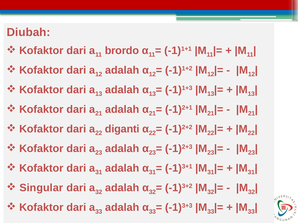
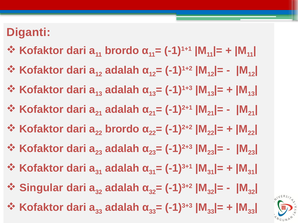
Diubah: Diubah -> Diganti (29, 32)
diganti: diganti -> brordo (122, 129)
